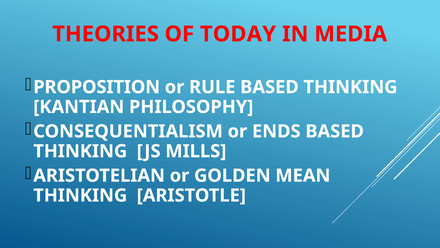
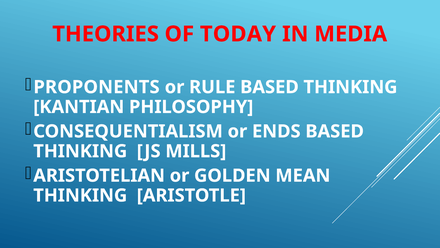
PROPOSITION: PROPOSITION -> PROPONENTS (97, 87)
